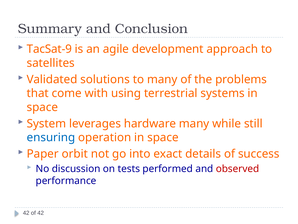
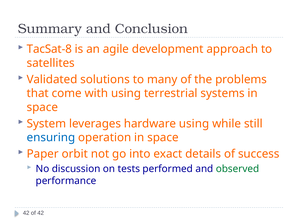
TacSat-9: TacSat-9 -> TacSat-8 (49, 49)
hardware many: many -> using (194, 123)
observed colour: red -> green (238, 168)
